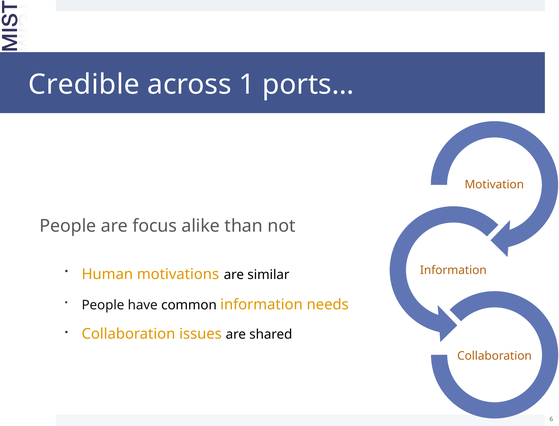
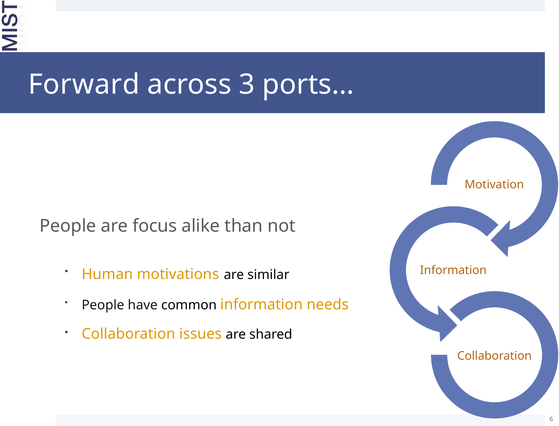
Credible: Credible -> Forward (84, 85)
1: 1 -> 3 (247, 85)
